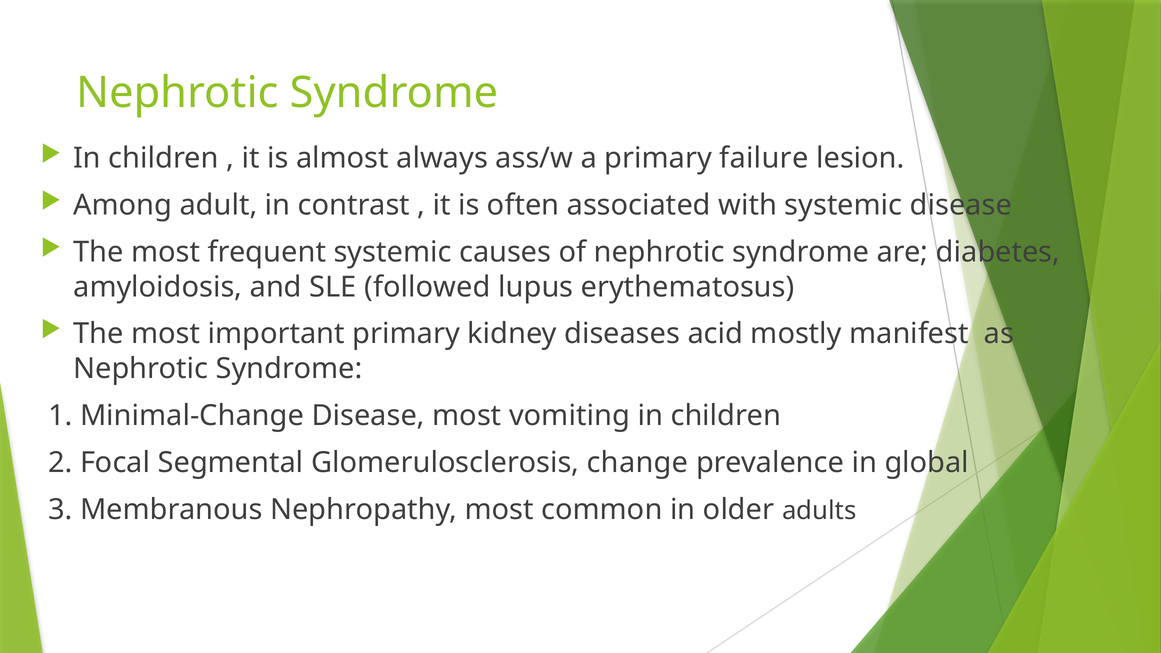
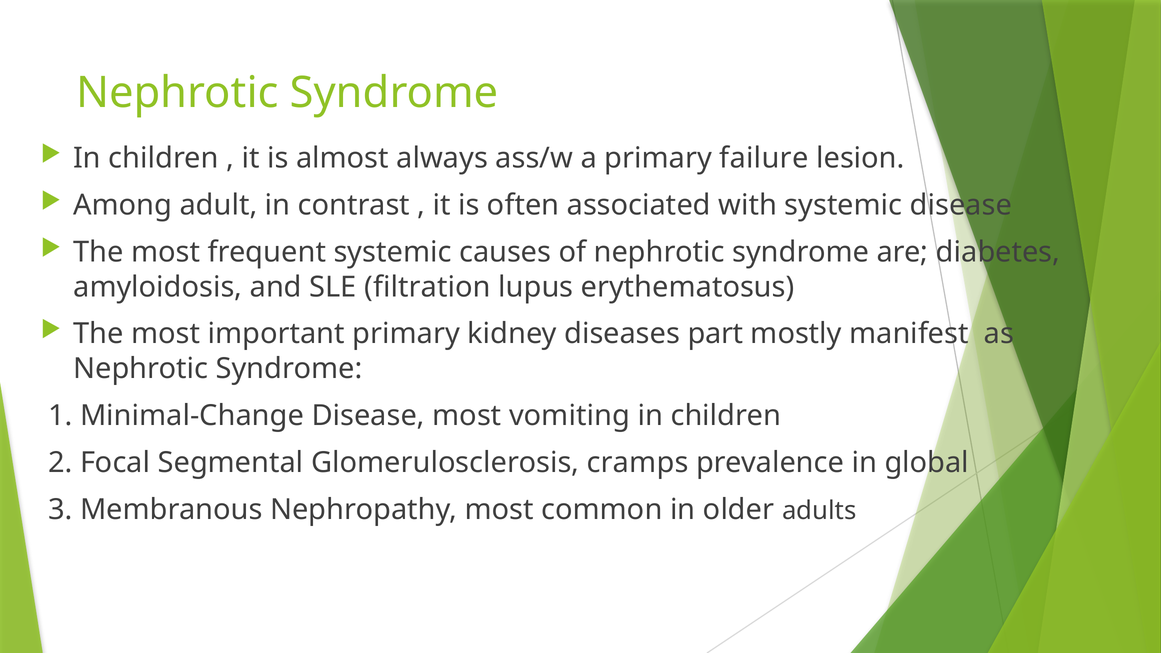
followed: followed -> filtration (427, 287)
acid: acid -> part (715, 334)
change: change -> cramps (638, 463)
